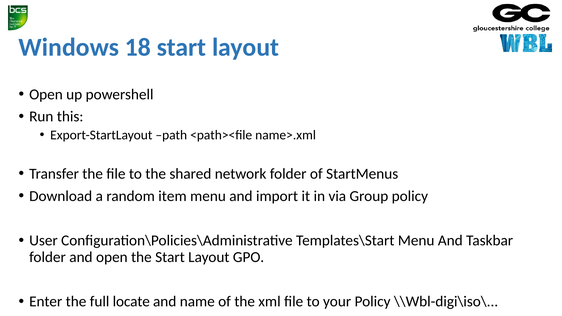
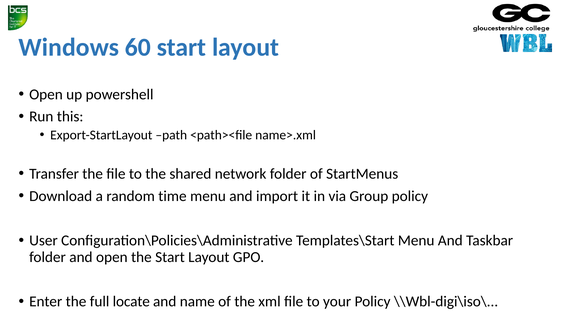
18: 18 -> 60 (138, 47)
item: item -> time (172, 196)
